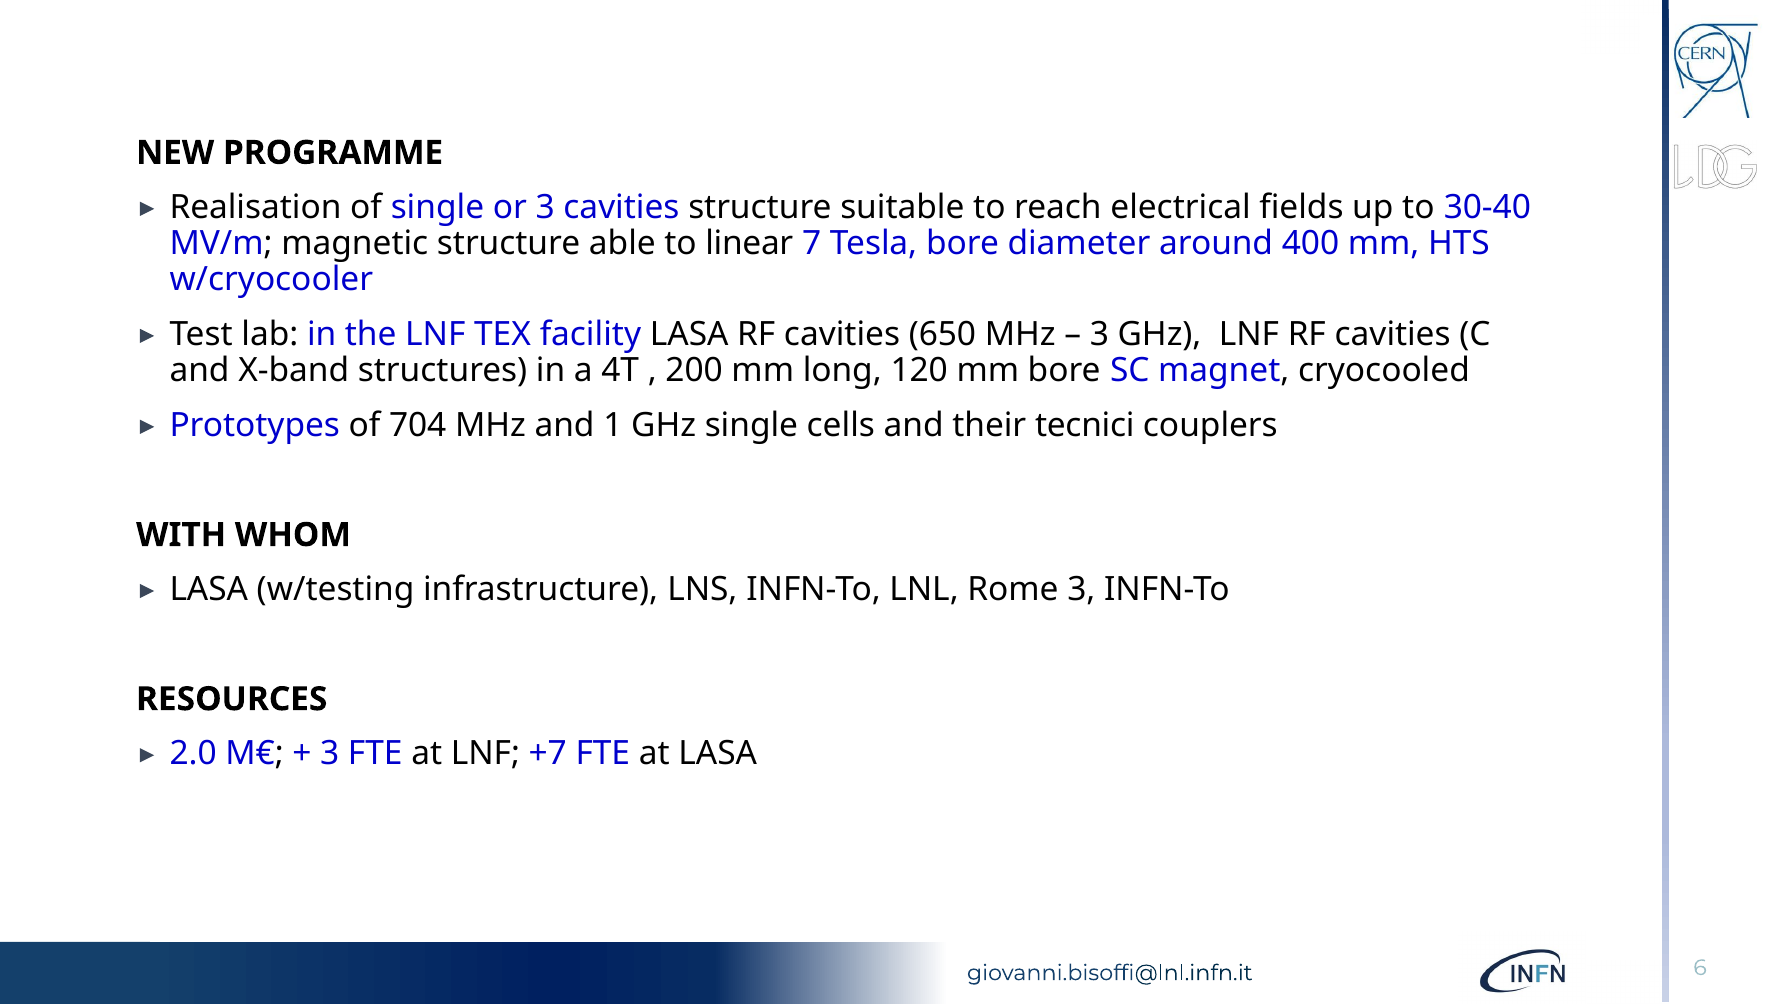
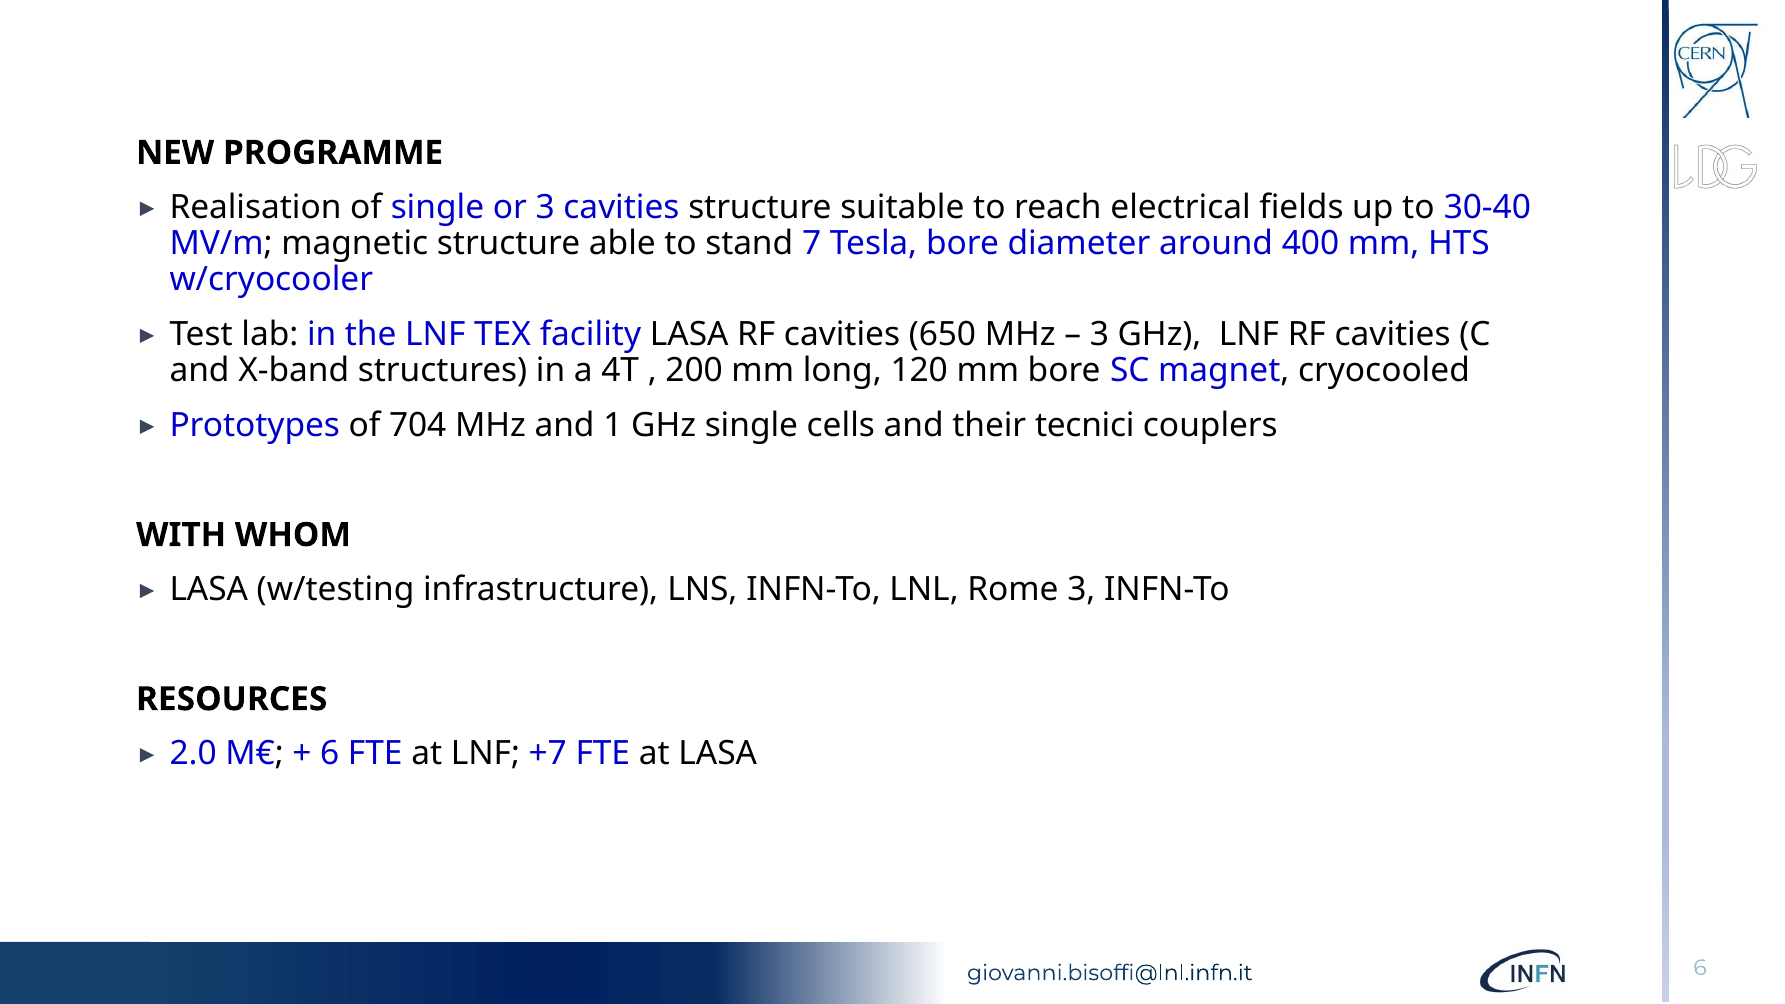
linear: linear -> stand (749, 244)
3: 3 -> 6 (330, 754)
